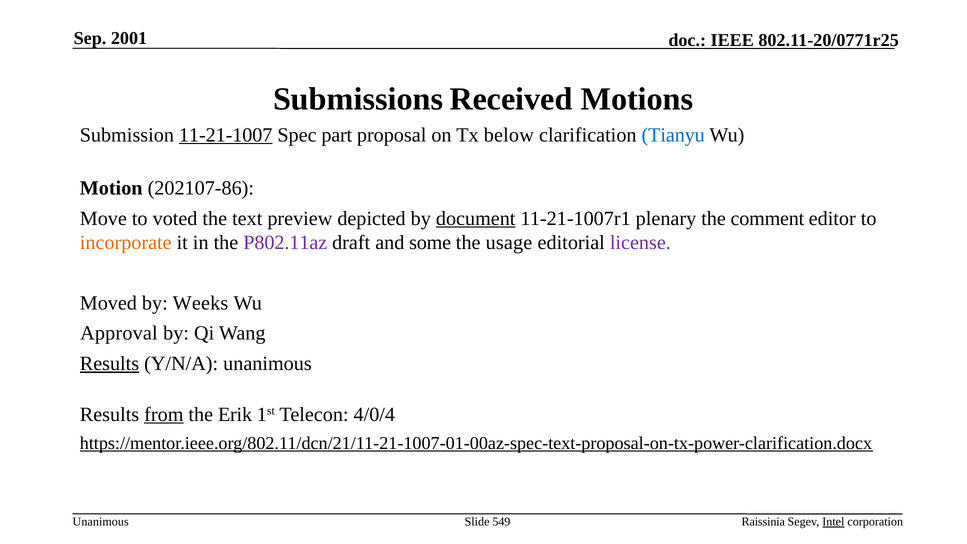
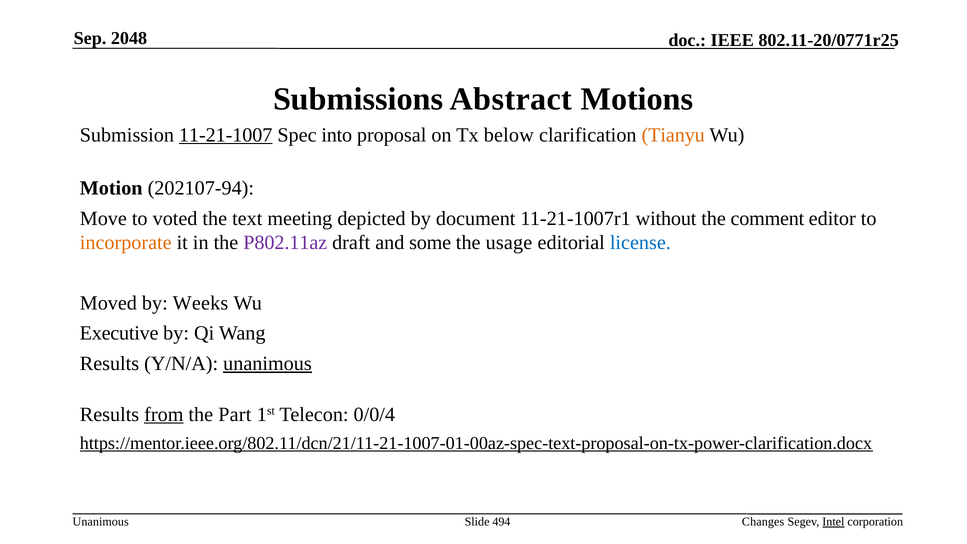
2001: 2001 -> 2048 (129, 38)
Received: Received -> Abstract (511, 99)
part: part -> into (337, 135)
Tianyu colour: blue -> orange (673, 135)
202107-86: 202107-86 -> 202107-94 (201, 188)
preview: preview -> meeting (300, 218)
document underline: present -> none (476, 218)
plenary: plenary -> without (666, 218)
license colour: purple -> blue (640, 243)
Approval: Approval -> Executive (119, 333)
Results underline: present -> none (109, 364)
unanimous underline: none -> present (267, 364)
Erik: Erik -> Part (235, 414)
4/0/4: 4/0/4 -> 0/0/4 (374, 414)
549: 549 -> 494 (501, 522)
Raissinia: Raissinia -> Changes (763, 522)
